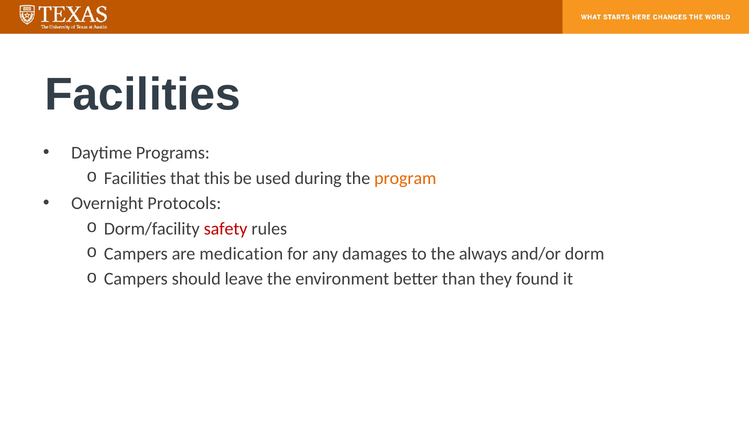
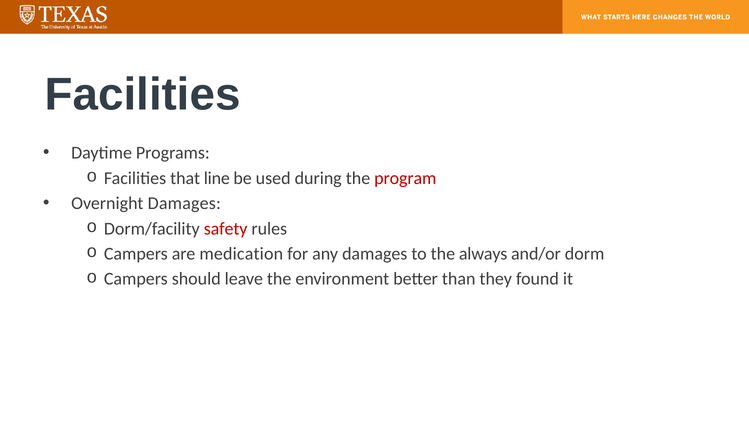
this: this -> line (217, 178)
program colour: orange -> red (405, 178)
Overnight Protocols: Protocols -> Damages (184, 203)
